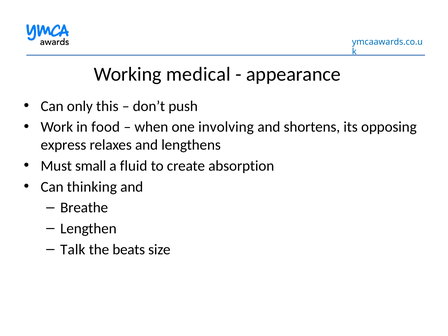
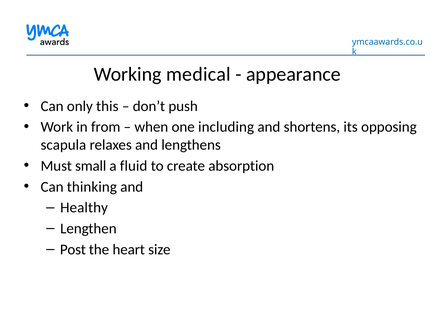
food: food -> from (106, 127)
involving: involving -> including (226, 127)
express: express -> scapula (63, 145)
Breathe: Breathe -> Healthy (84, 208)
Talk: Talk -> Post (73, 249)
beats: beats -> heart (129, 249)
